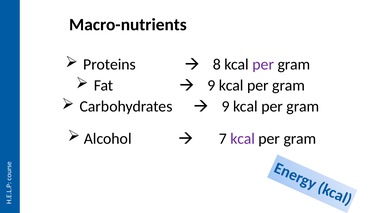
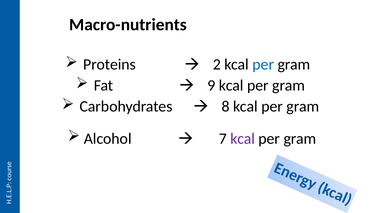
8: 8 -> 2 (217, 64)
per colour: purple -> blue (263, 64)
9: 9 -> 8 (226, 106)
